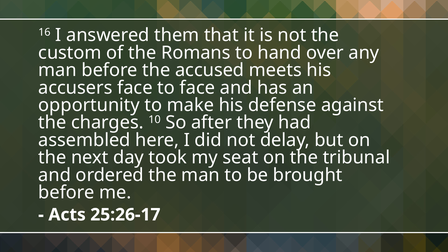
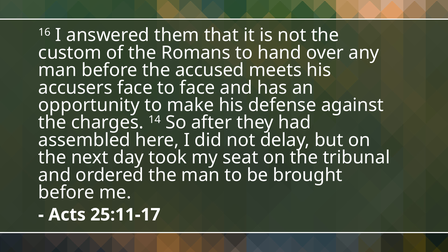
10: 10 -> 14 (155, 120)
25:26-17: 25:26-17 -> 25:11-17 (125, 215)
